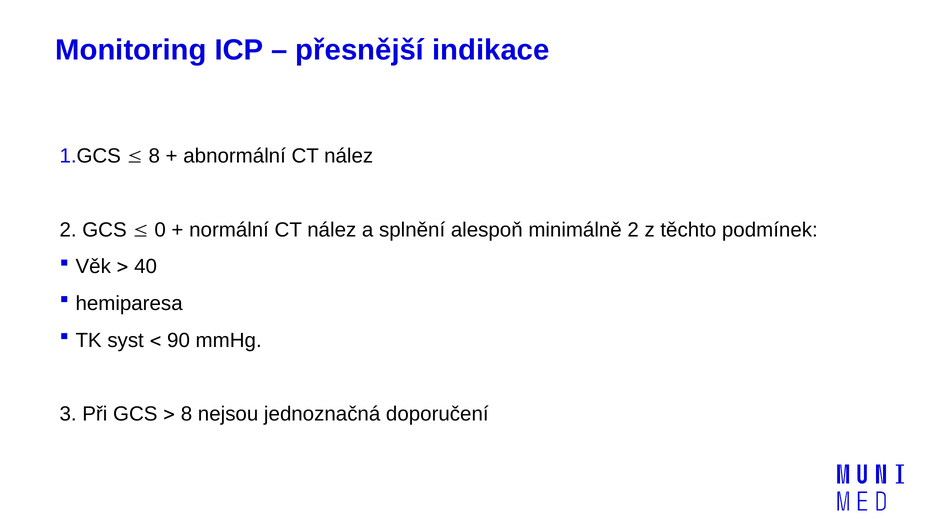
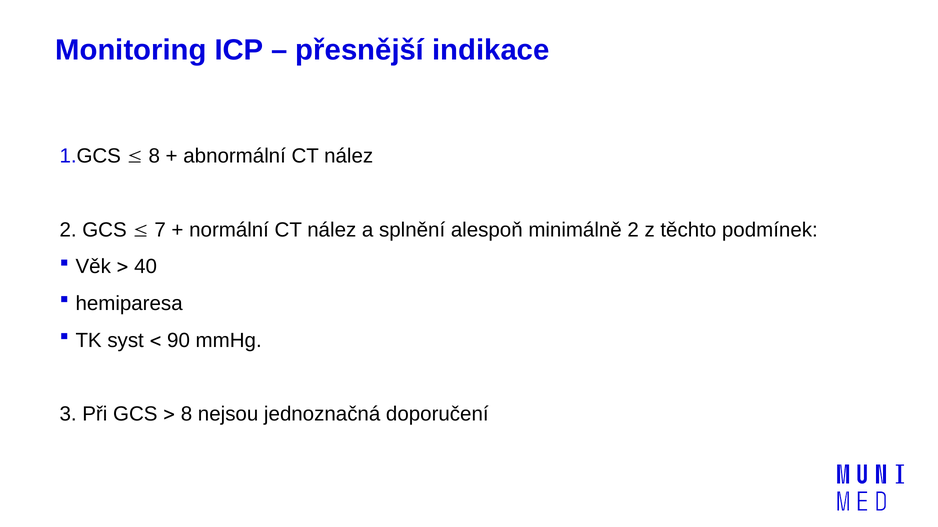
0: 0 -> 7 (160, 230)
